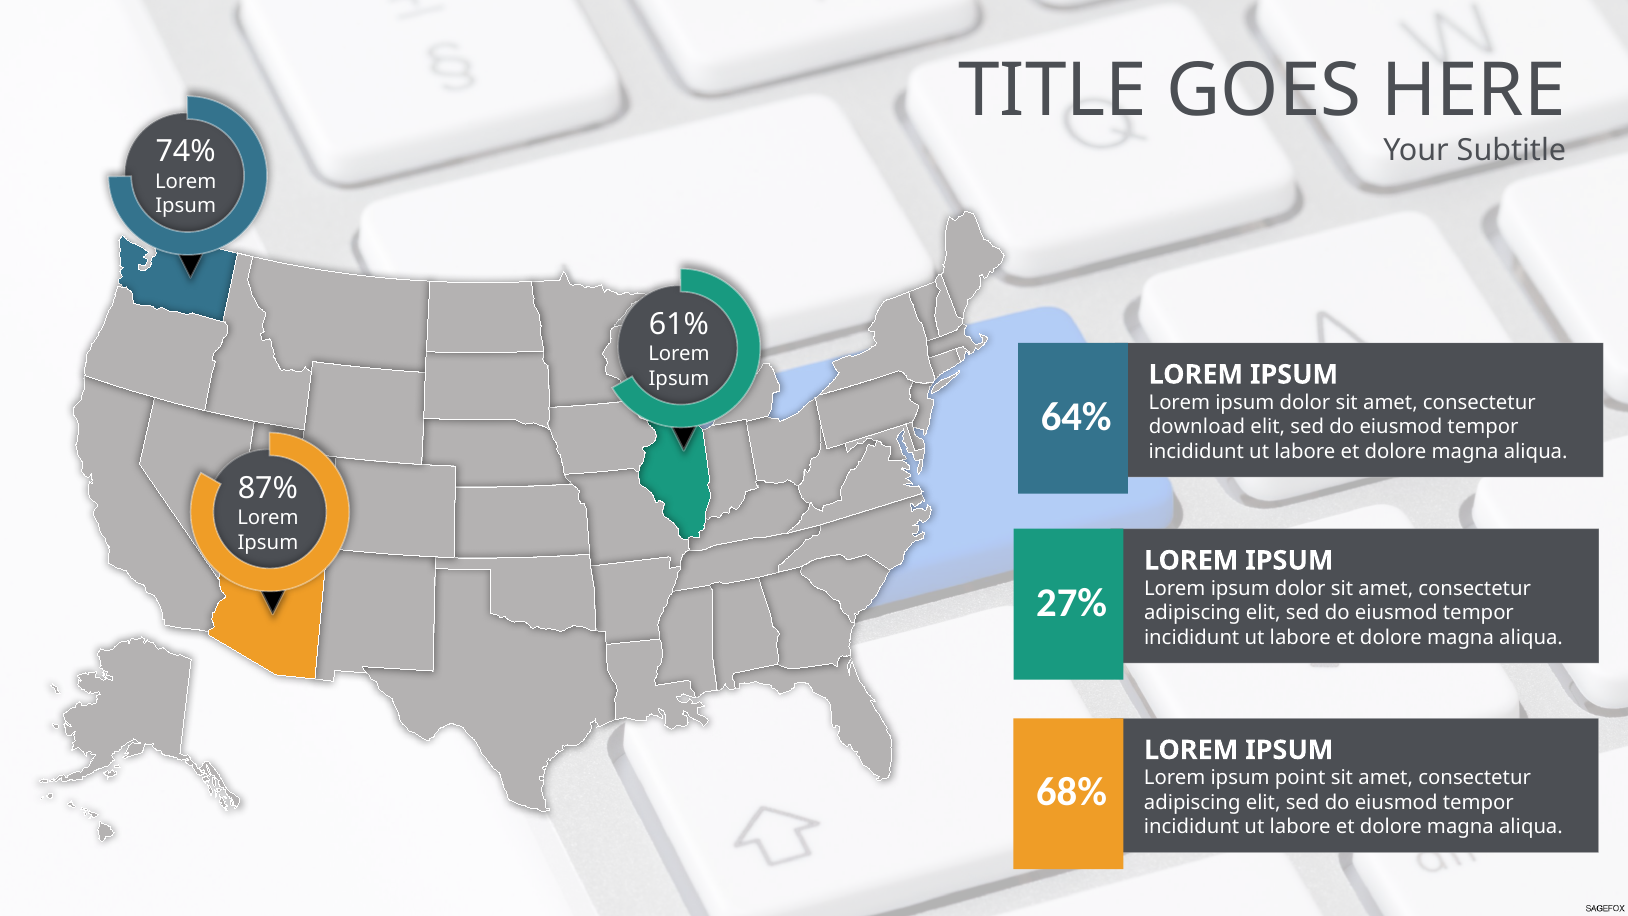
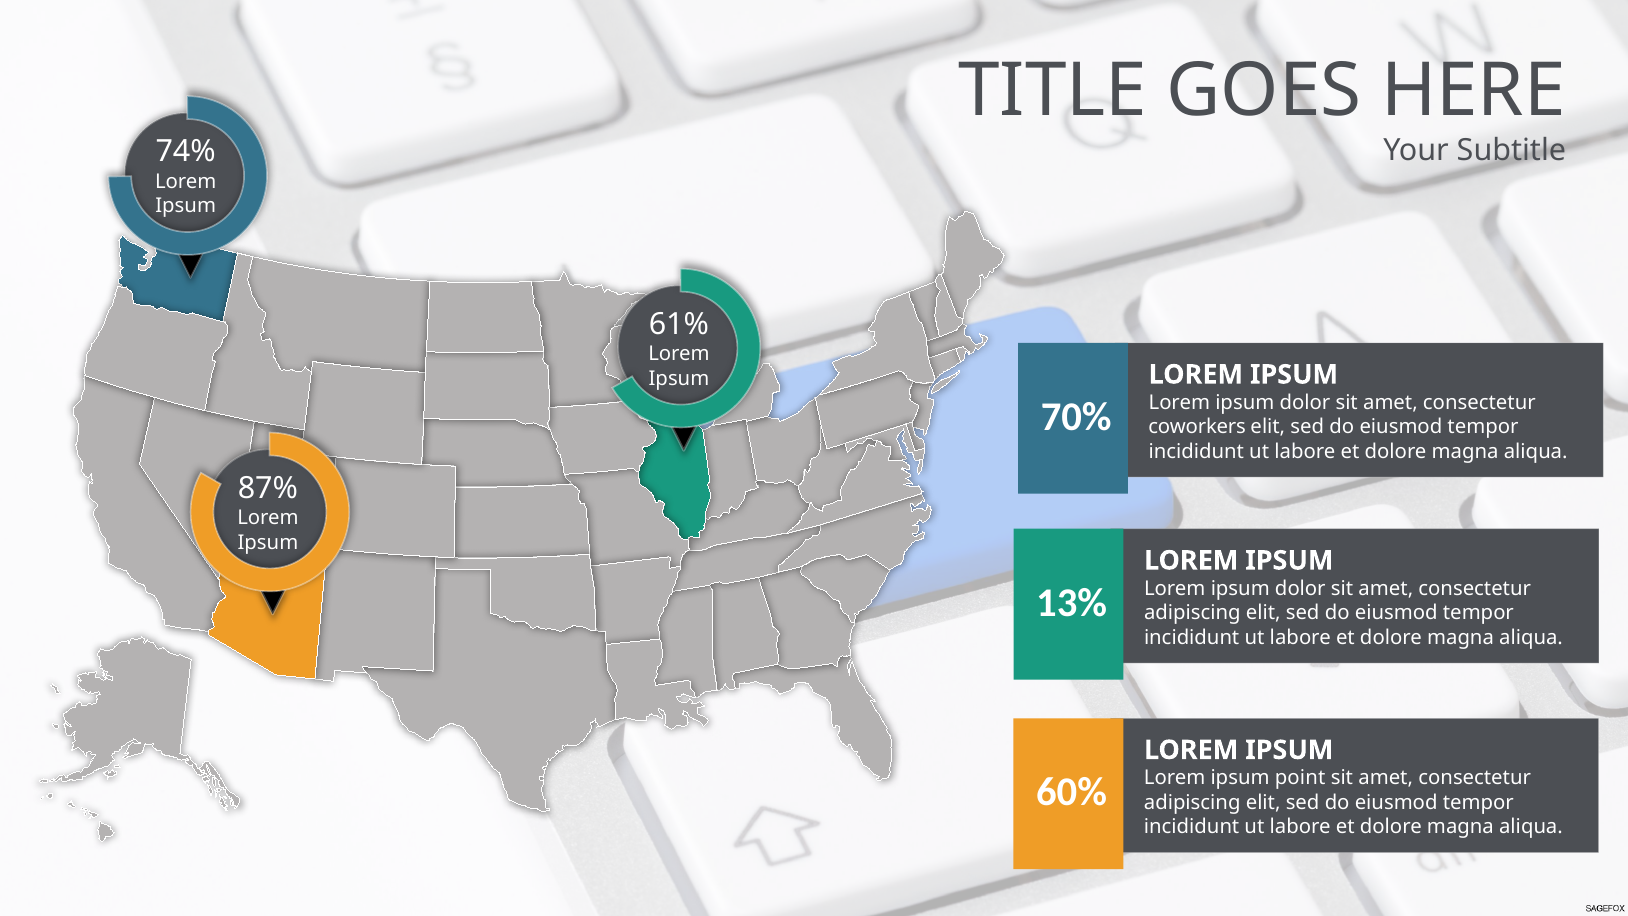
64%: 64% -> 70% (1076, 417)
download: download -> coworkers (1197, 427)
27%: 27% -> 13% (1072, 603)
68%: 68% -> 60% (1072, 792)
